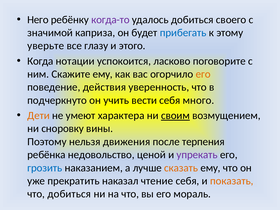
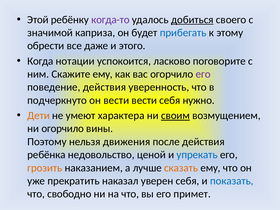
Него: Него -> Этой (38, 20)
добиться underline: none -> present (192, 20)
уверьте: уверьте -> обрести (46, 46)
глазу: глазу -> даже (96, 46)
его colour: orange -> purple (203, 74)
он учить: учить -> вести (116, 100)
много: много -> нужно (199, 100)
ни сноровку: сноровку -> огорчило (63, 129)
после терпения: терпения -> действия (203, 142)
упрекать colour: purple -> blue (197, 155)
грозить colour: blue -> orange (45, 168)
чтение: чтение -> уверен (157, 181)
показать colour: orange -> blue (232, 181)
что добиться: добиться -> свободно (69, 194)
мораль: мораль -> примет (192, 194)
